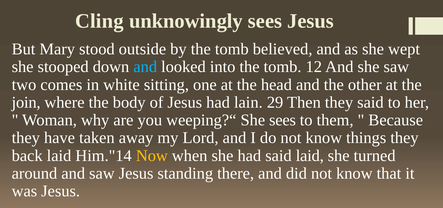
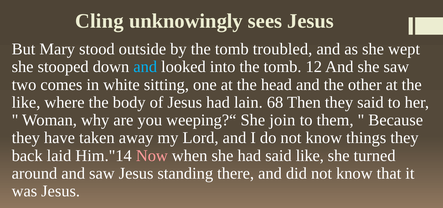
believed: believed -> troubled (283, 49)
join: join -> like (26, 102)
29: 29 -> 68 (275, 102)
She sees: sees -> join (282, 120)
Now colour: yellow -> pink (152, 155)
said laid: laid -> like (310, 155)
